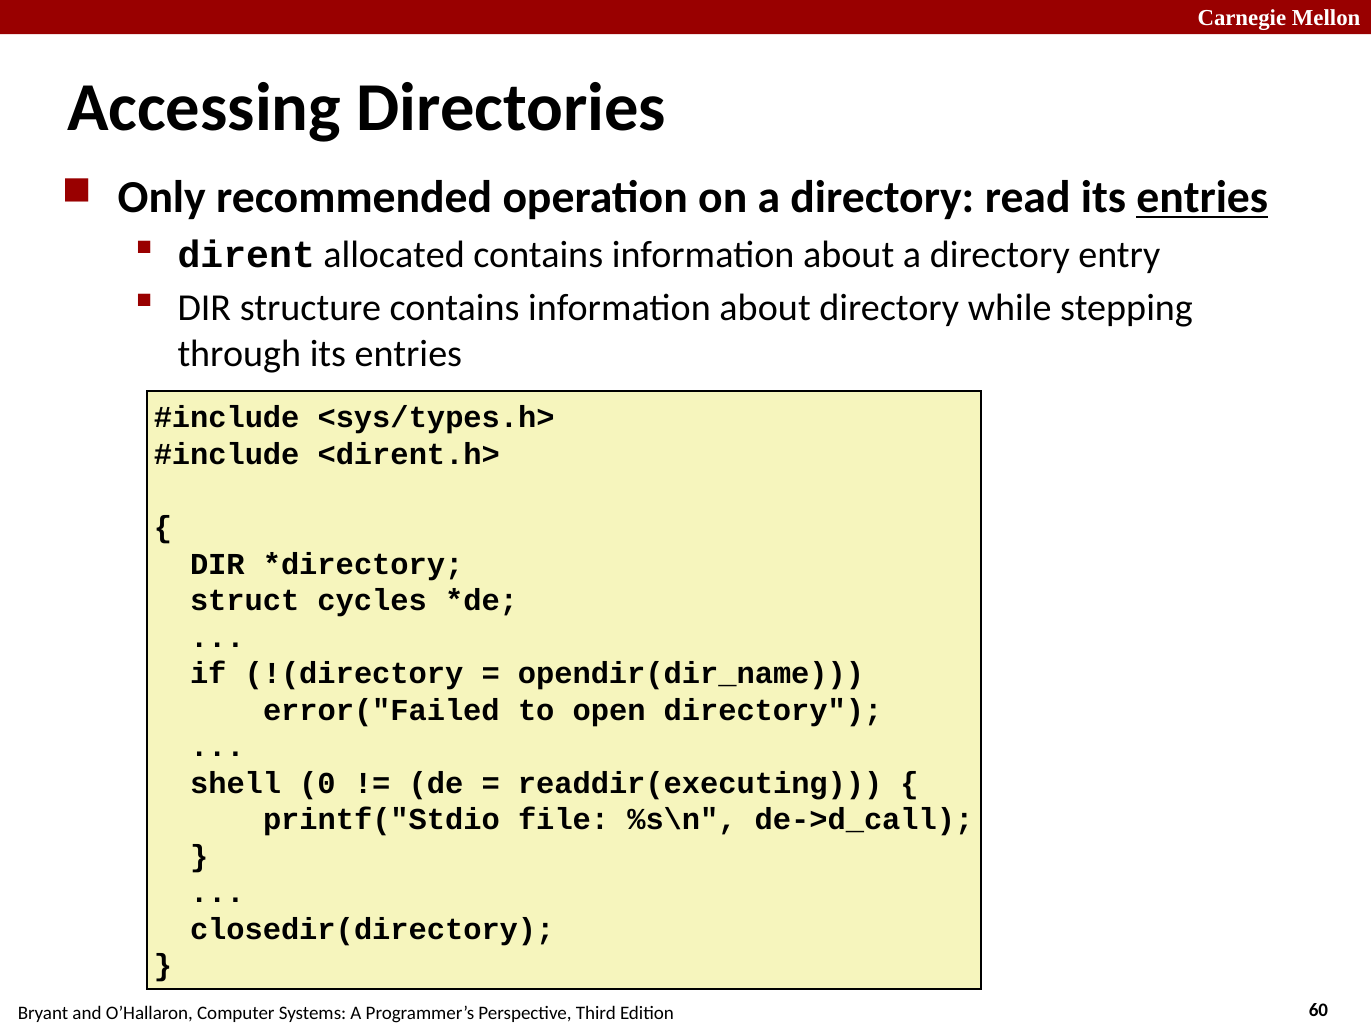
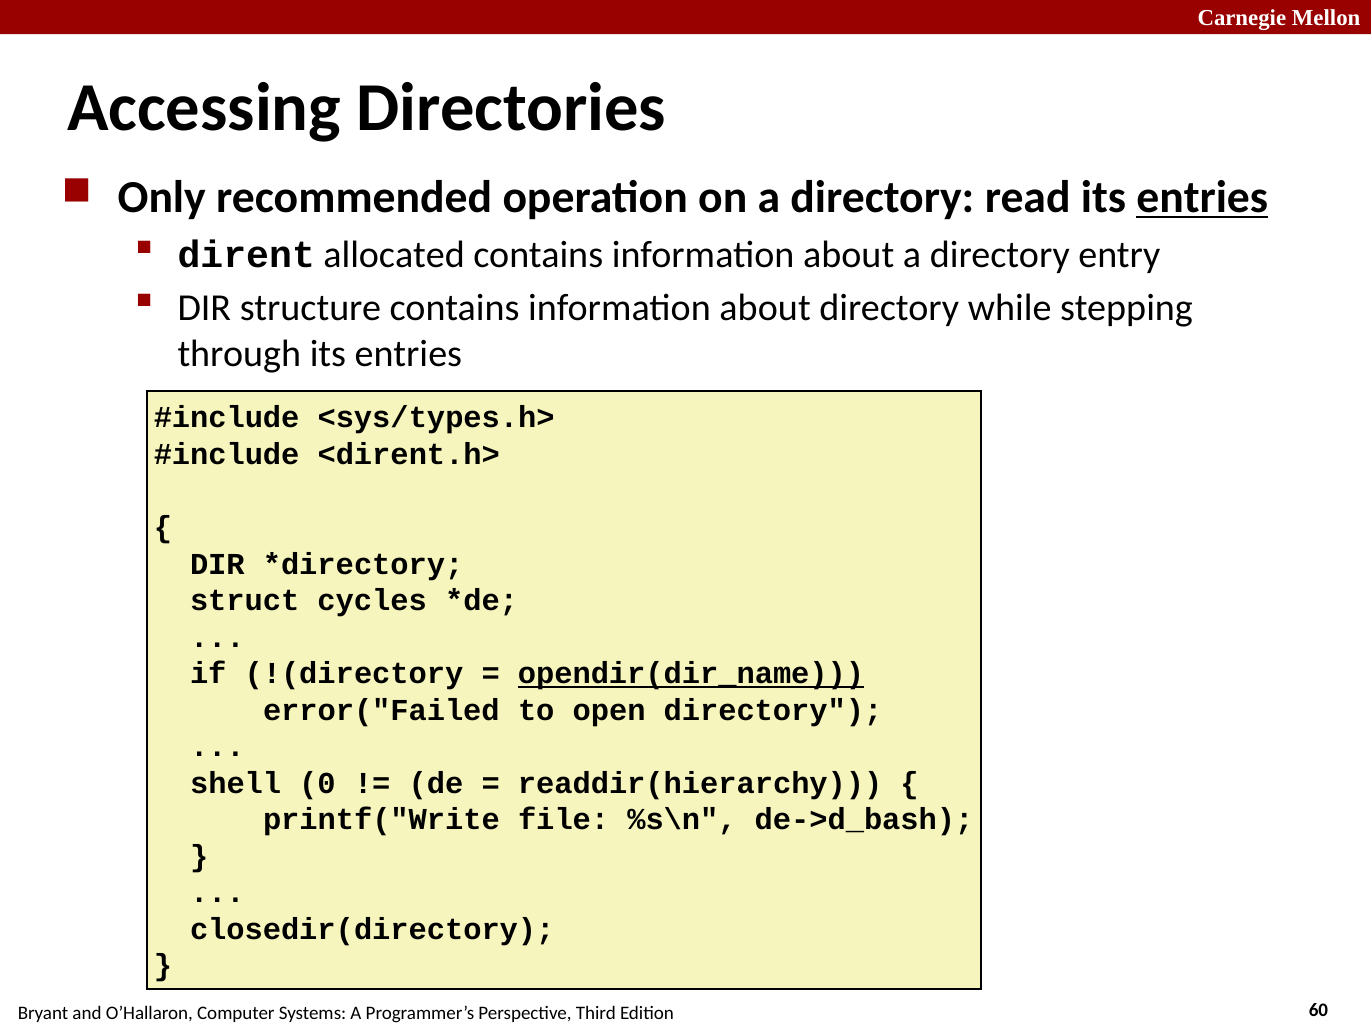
opendir(dir_name underline: none -> present (691, 674)
readdir(executing: readdir(executing -> readdir(hierarchy (700, 783)
printf("Stdio: printf("Stdio -> printf("Write (381, 820)
de->d_call: de->d_call -> de->d_bash (864, 820)
